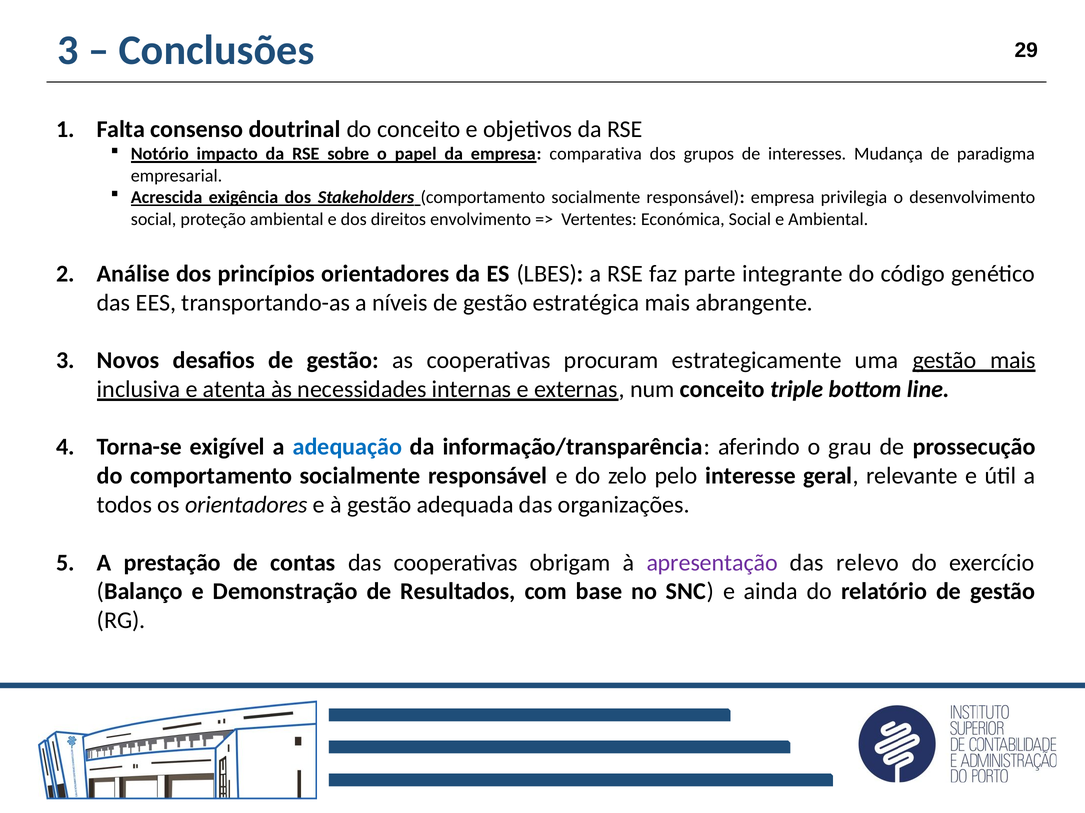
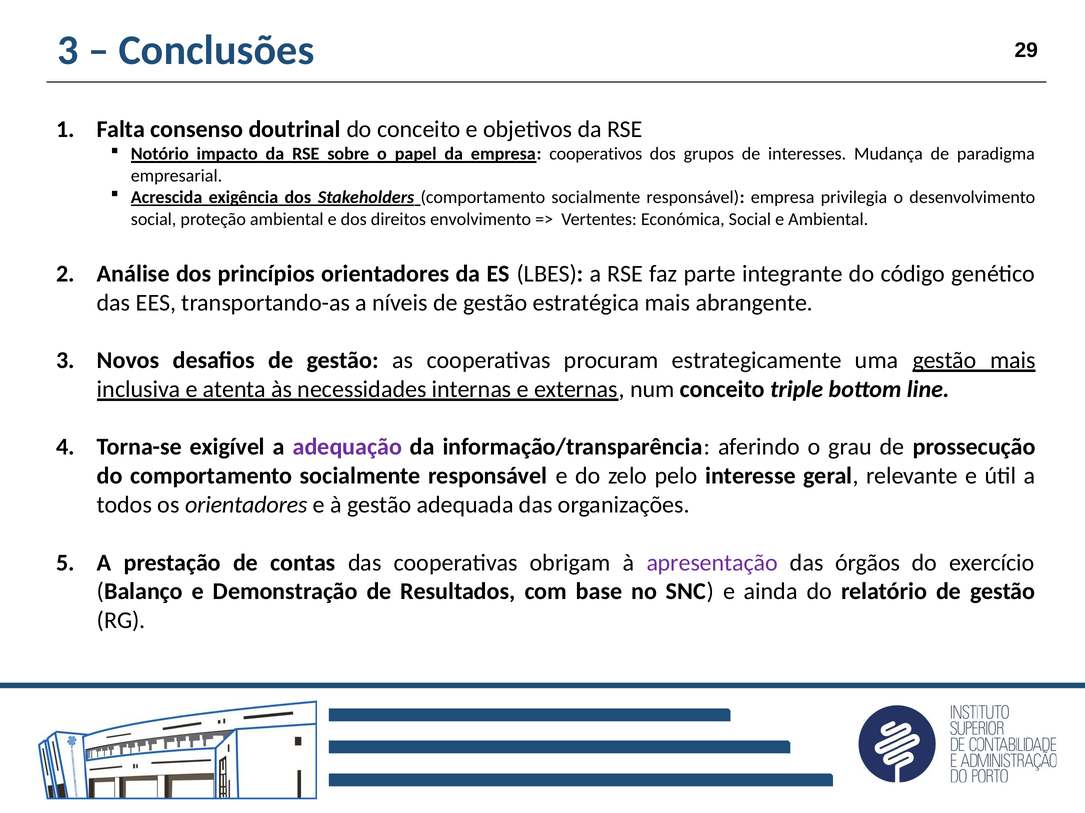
comparativa: comparativa -> cooperativos (596, 154)
adequação colour: blue -> purple (347, 447)
relevo: relevo -> órgãos (868, 563)
